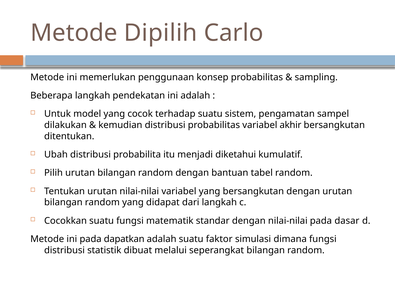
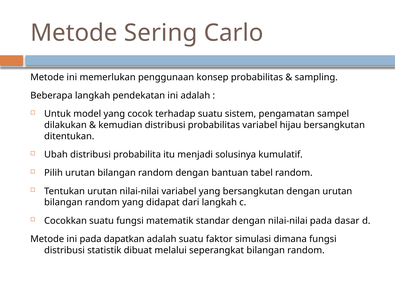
Dipilih: Dipilih -> Sering (161, 33)
akhir: akhir -> hijau (290, 125)
diketahui: diketahui -> solusinya (236, 155)
